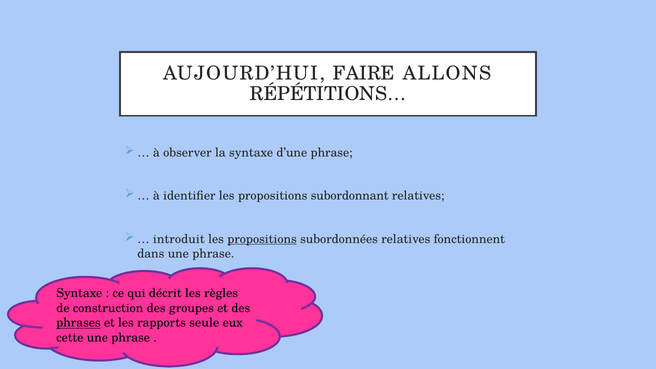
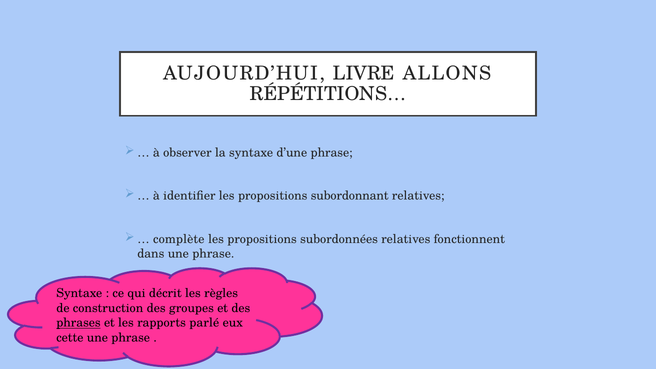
FAIRE: FAIRE -> LIVRE (364, 73)
introduit: introduit -> complète (179, 239)
propositions underline: present -> none (262, 239)
seule: seule -> parlé (204, 323)
